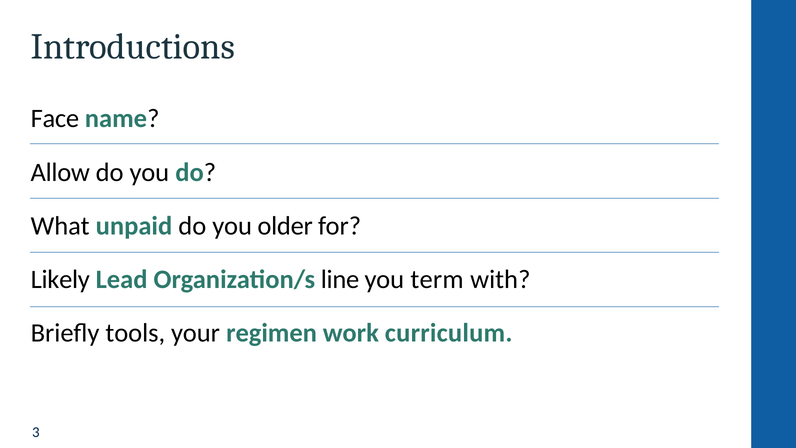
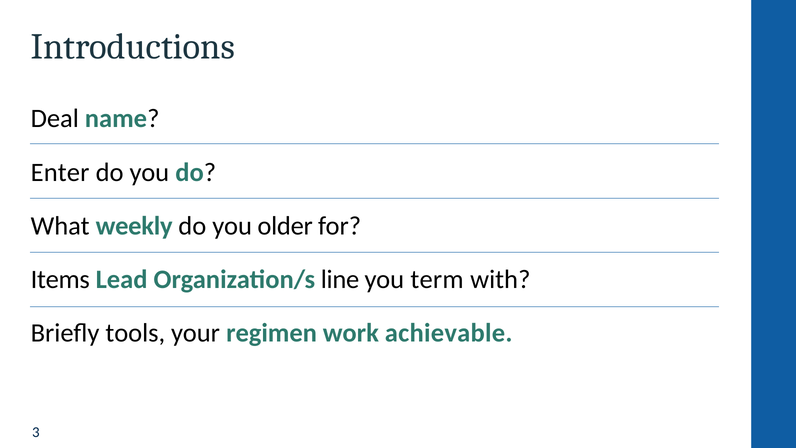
Face: Face -> Deal (55, 119)
Allow: Allow -> Enter (60, 172)
unpaid: unpaid -> weekly (134, 226)
Likely: Likely -> Items (60, 279)
curriculum: curriculum -> achievable (449, 333)
